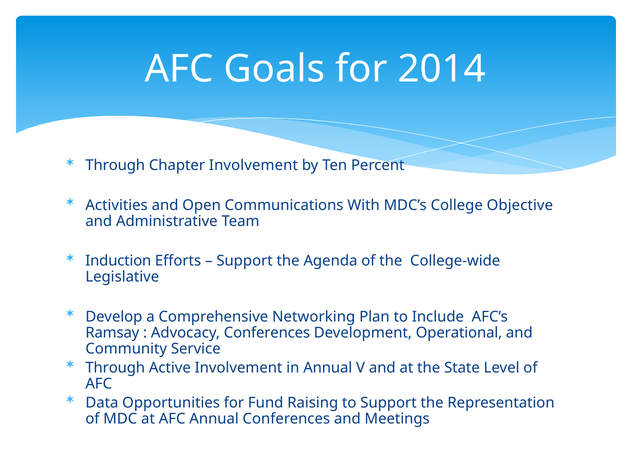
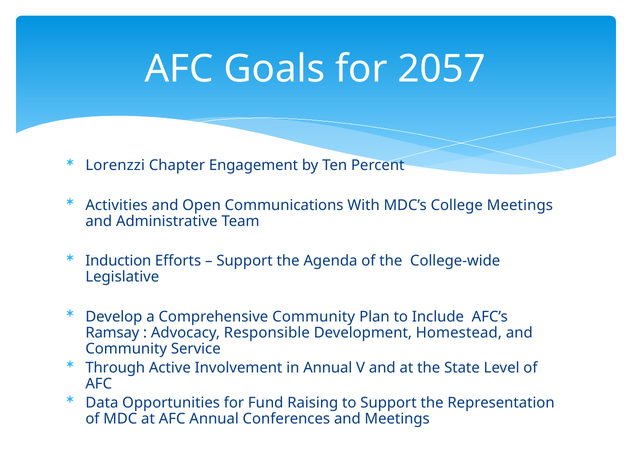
2014: 2014 -> 2057 (442, 69)
Through: Through -> Lorenzzi (115, 166)
Chapter Involvement: Involvement -> Engagement (254, 166)
College Objective: Objective -> Meetings (520, 205)
Comprehensive Networking: Networking -> Community (314, 317)
Advocacy Conferences: Conferences -> Responsible (267, 333)
Operational: Operational -> Homestead (459, 333)
